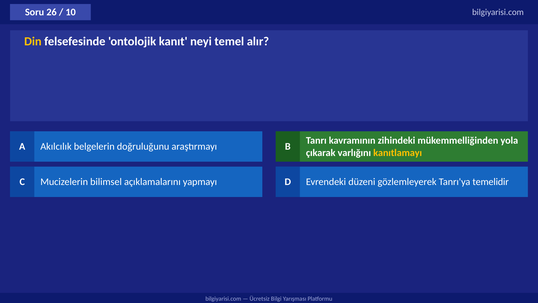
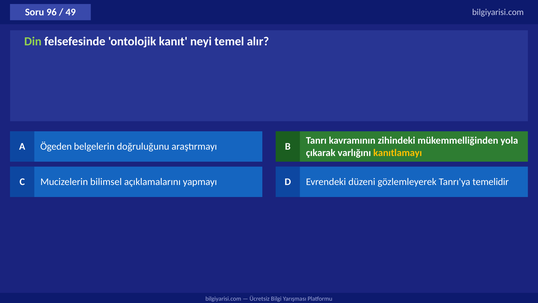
26: 26 -> 96 (52, 12)
10: 10 -> 49 (71, 12)
Din colour: yellow -> light green (33, 41)
Akılcılık: Akılcılık -> Ögeden (56, 146)
